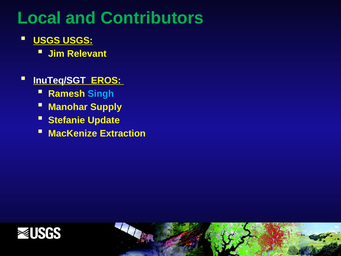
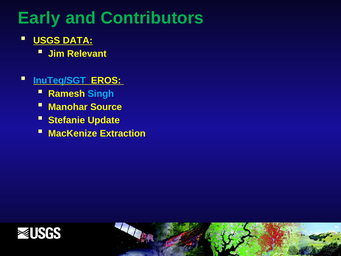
Local: Local -> Early (39, 18)
USGS USGS: USGS -> DATA (78, 41)
InuTeq/SGT colour: white -> light blue (59, 80)
Supply: Supply -> Source (106, 107)
